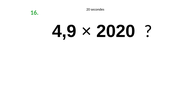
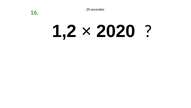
4,9: 4,9 -> 1,2 (64, 31)
